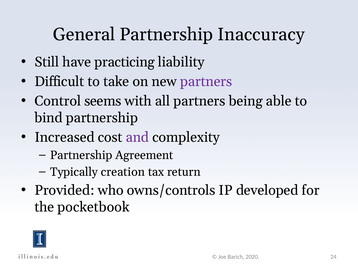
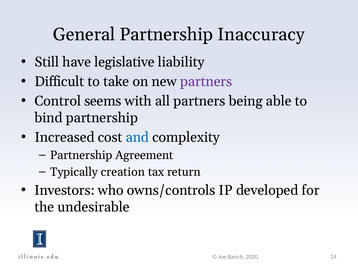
practicing: practicing -> legislative (125, 62)
and colour: purple -> blue (137, 137)
Provided: Provided -> Investors (65, 190)
pocketbook: pocketbook -> undesirable (94, 207)
